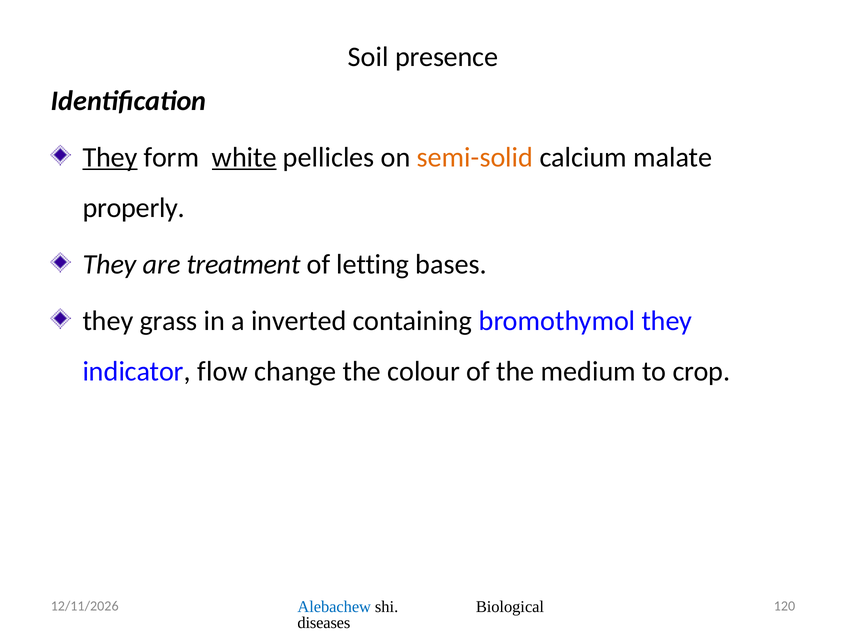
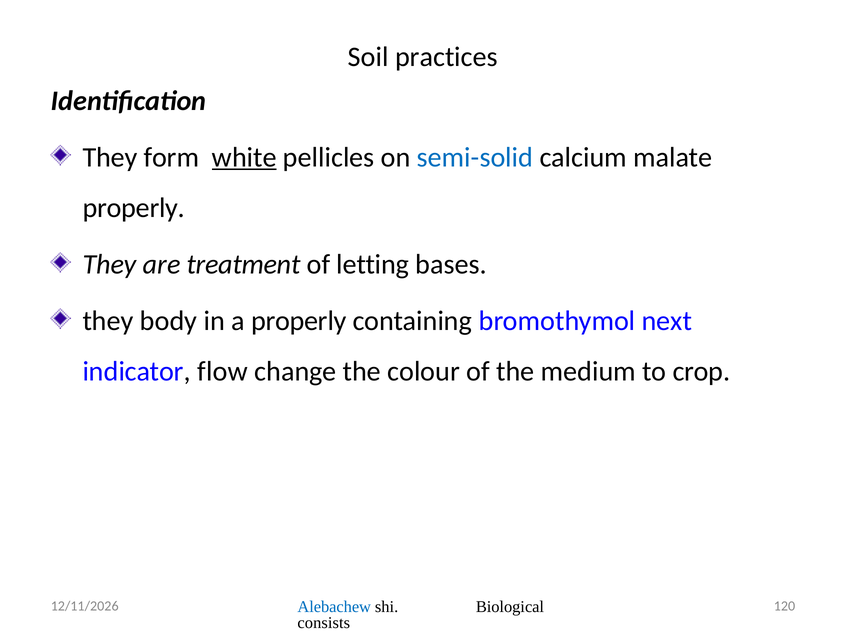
presence: presence -> practices (446, 57)
They underline: present -> none (110, 157)
semi-solid colour: orange -> blue (475, 157)
grass: grass -> body (168, 321)
a inverted: inverted -> properly (299, 321)
bromothymol they: they -> next (667, 321)
diseases: diseases -> consists (324, 623)
